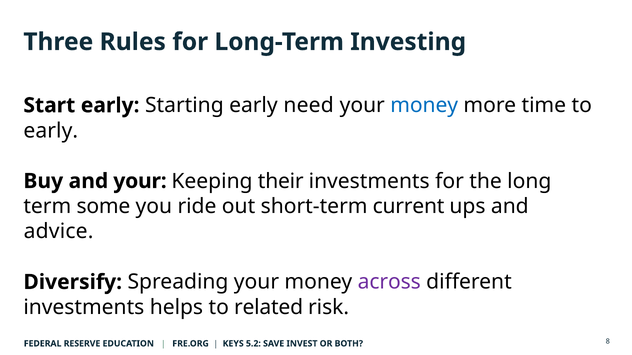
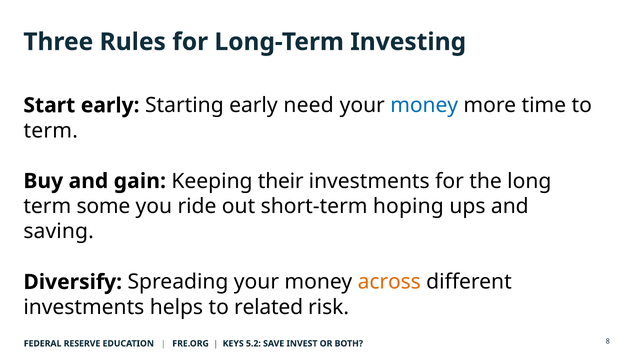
early: early -> term (51, 131)
and your: your -> gain (140, 181)
current: current -> hoping (408, 207)
advice: advice -> saving (59, 232)
across colour: purple -> orange (389, 282)
